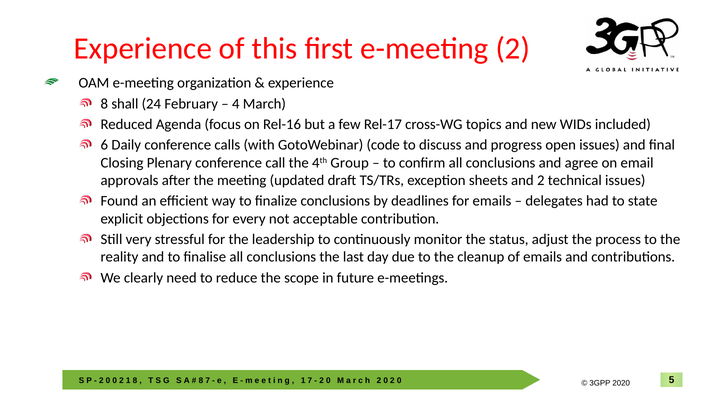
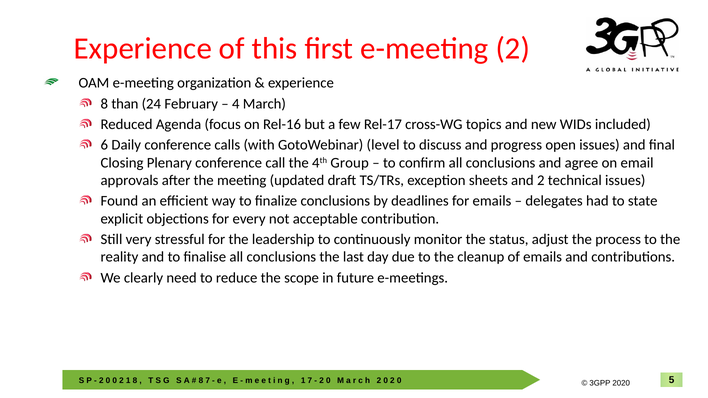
shall: shall -> than (125, 104)
code: code -> level (383, 145)
